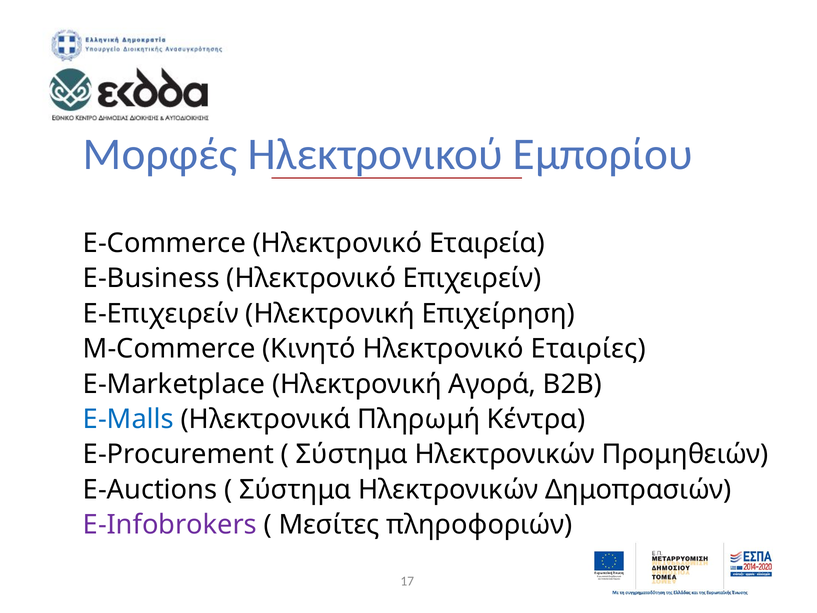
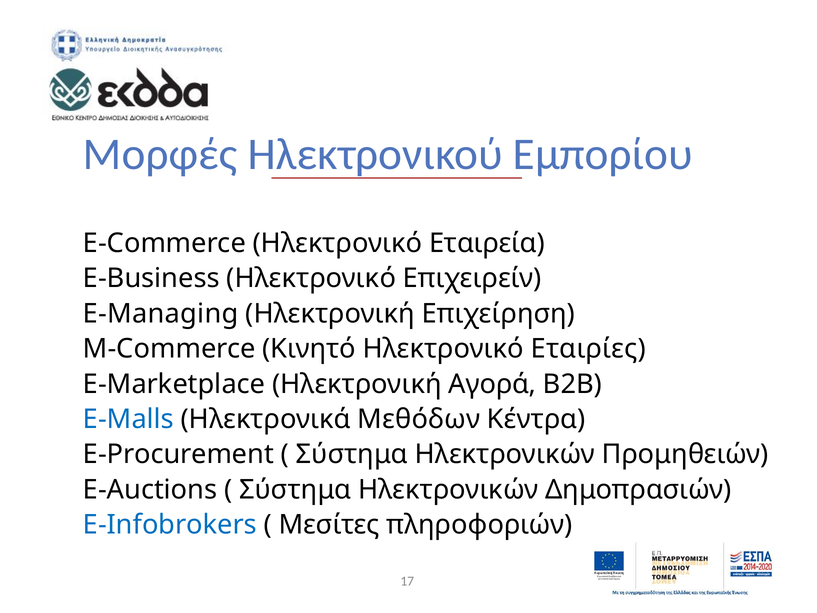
E-Επιχειρείν: E-Επιχειρείν -> E-Managing (161, 313)
Πληρωμή: Πληρωμή -> Μεθόδων (419, 419)
E-Infobrokers colour: purple -> blue (170, 525)
